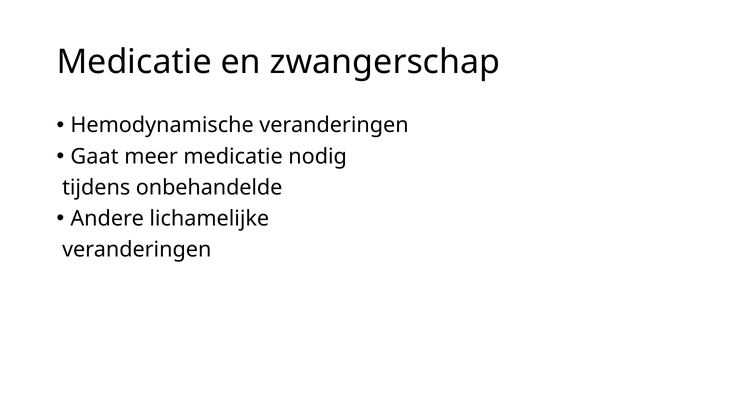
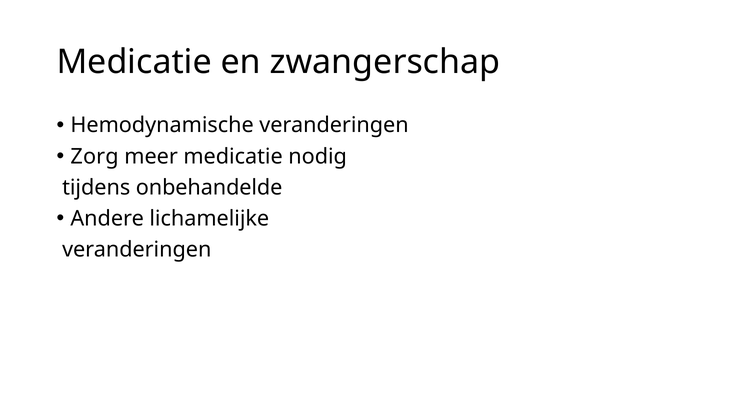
Gaat: Gaat -> Zorg (95, 157)
